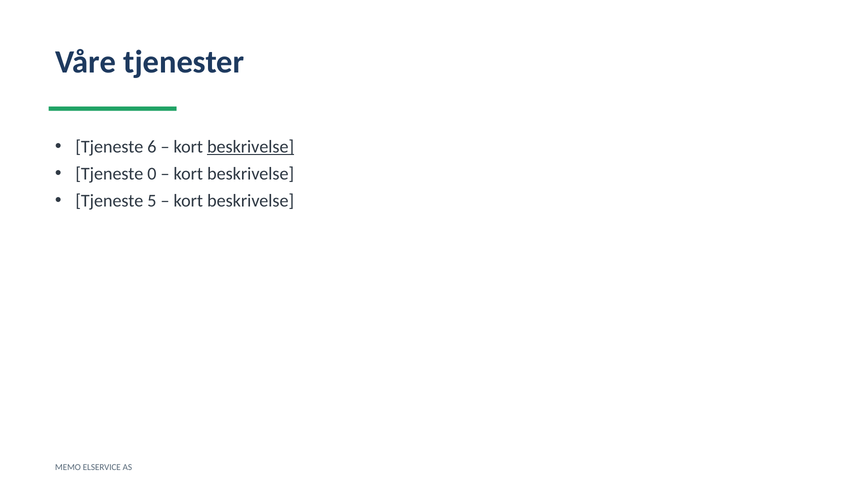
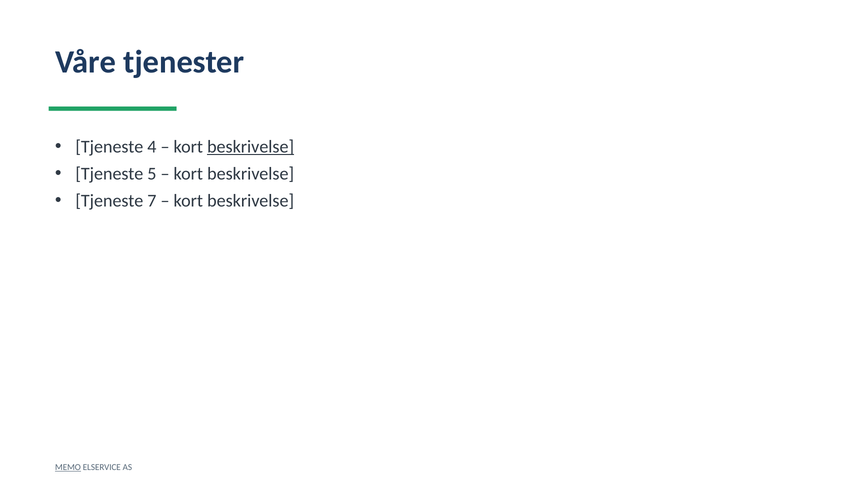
6: 6 -> 4 (152, 147)
0: 0 -> 5 (152, 174)
5: 5 -> 7 (152, 201)
MEMO underline: none -> present (68, 467)
